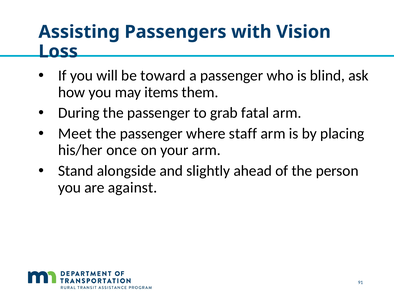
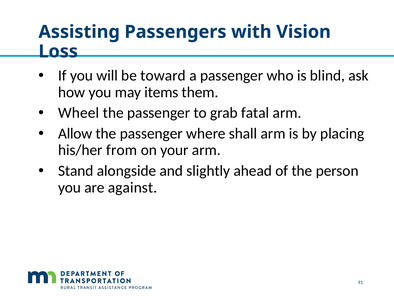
During: During -> Wheel (79, 113)
Meet: Meet -> Allow (75, 133)
staff: staff -> shall (243, 133)
once: once -> from (122, 150)
